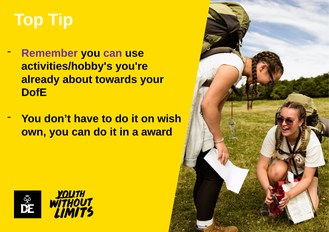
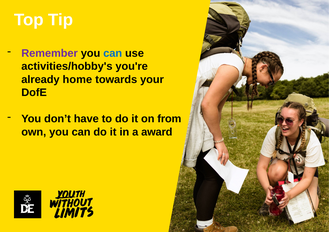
can colour: purple -> blue (113, 53)
about: about -> home (77, 80)
wish: wish -> from (169, 119)
